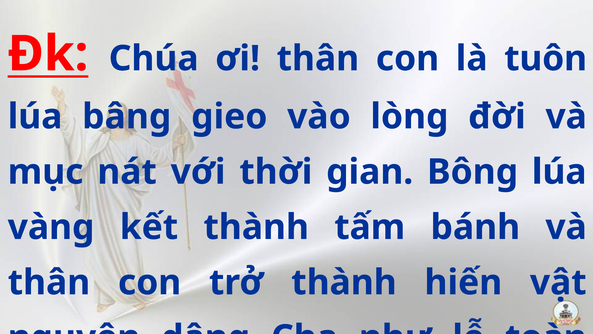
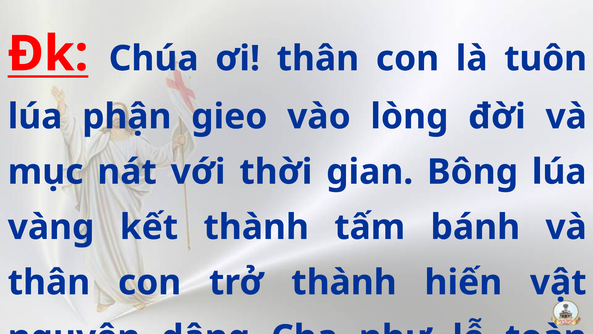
bâng: bâng -> phận (127, 117)
